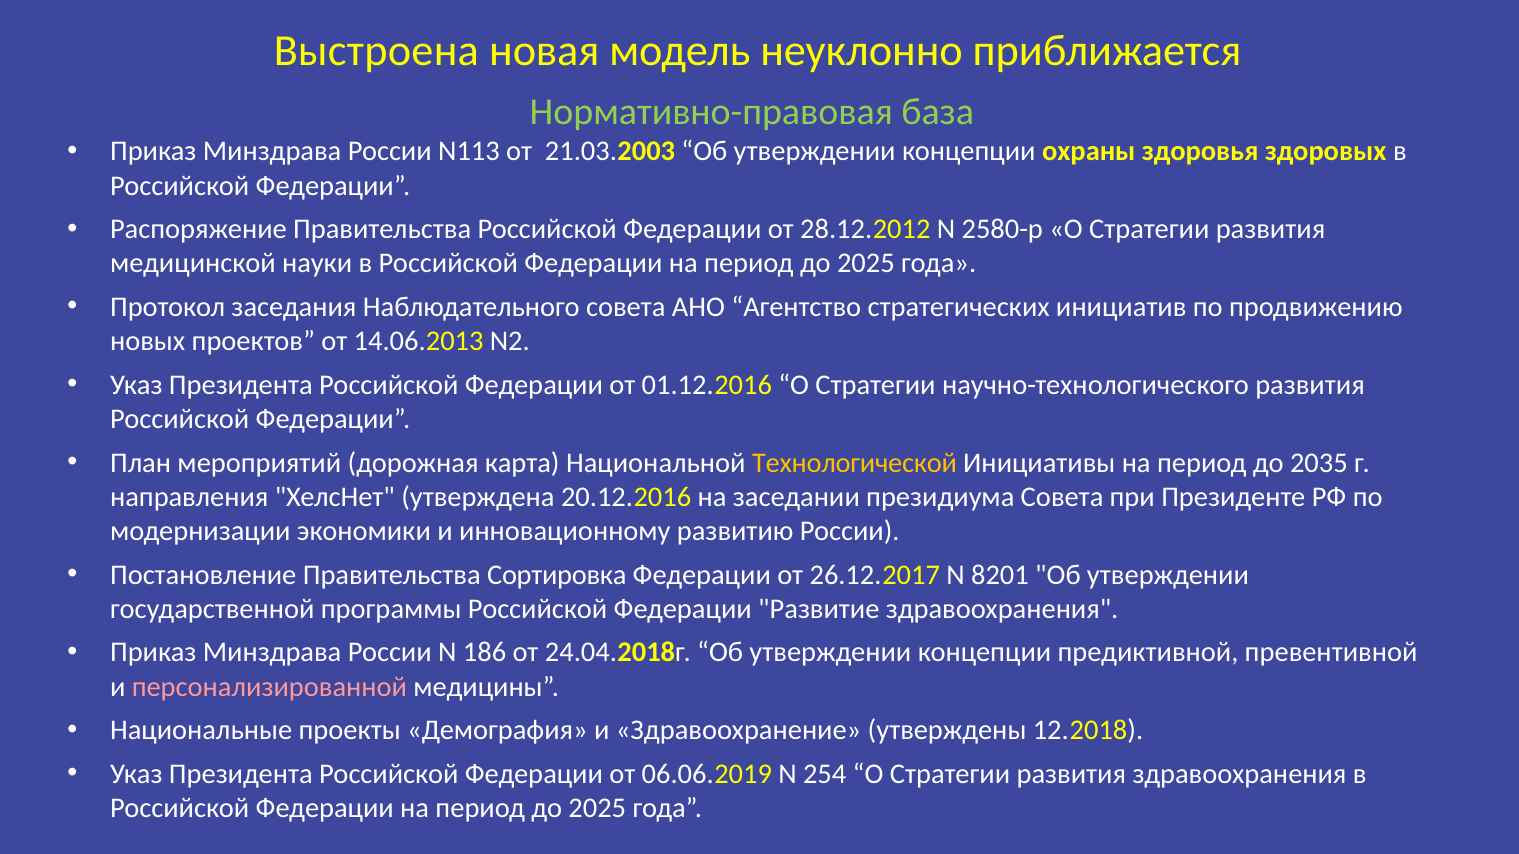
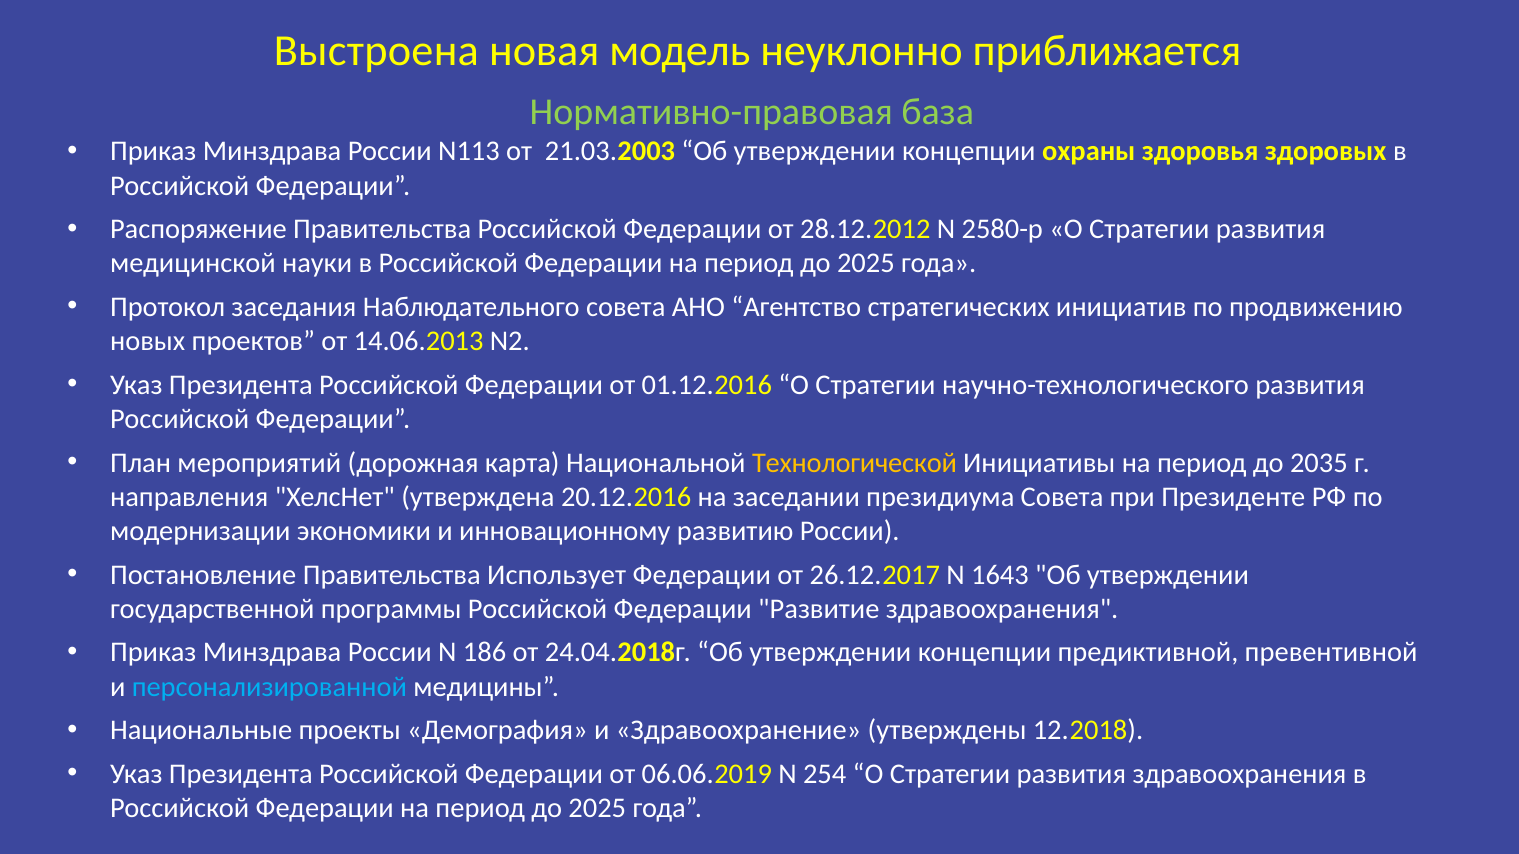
Сортировка: Сортировка -> Использует (557, 575)
8201: 8201 -> 1643 (1000, 575)
персонализированной colour: pink -> light blue (269, 687)
